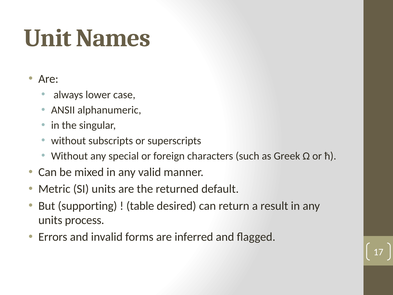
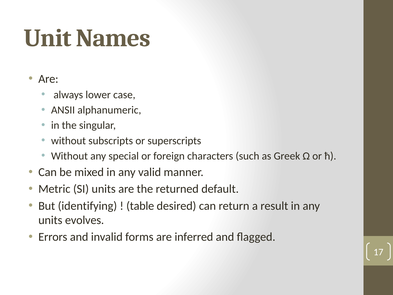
supporting: supporting -> identifying (87, 206)
process: process -> evolves (85, 220)
